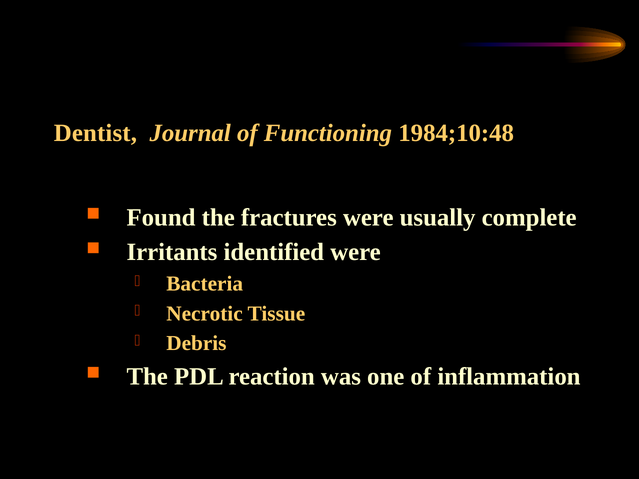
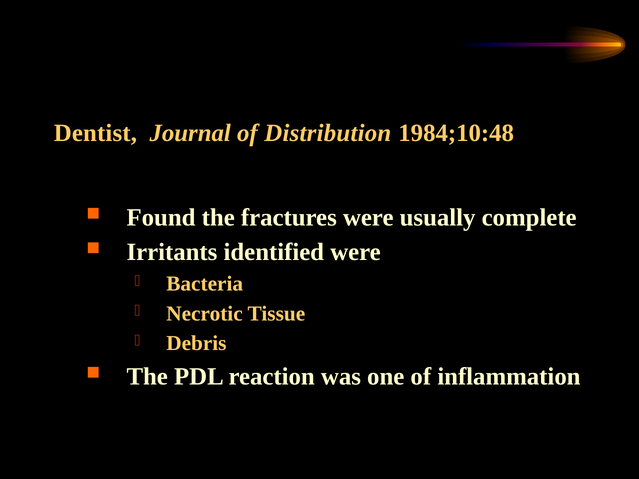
Functioning: Functioning -> Distribution (328, 133)
